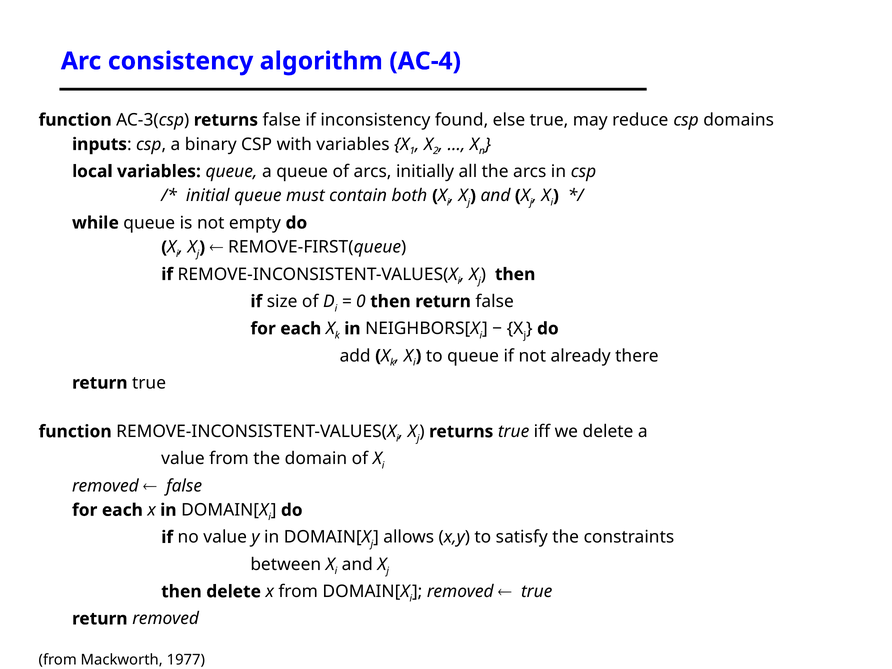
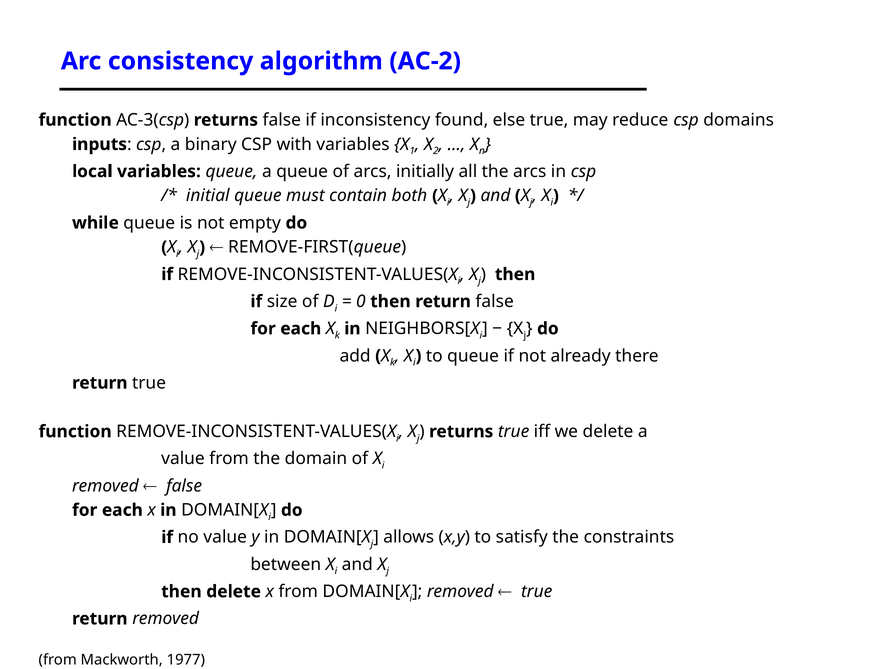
AC-4: AC-4 -> AC-2 (425, 61)
